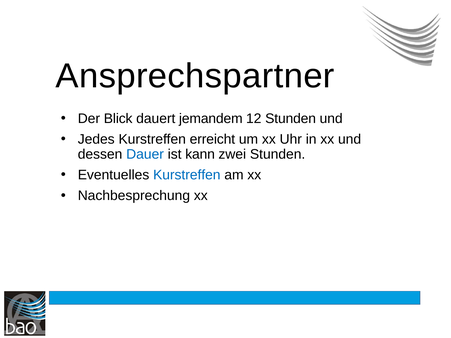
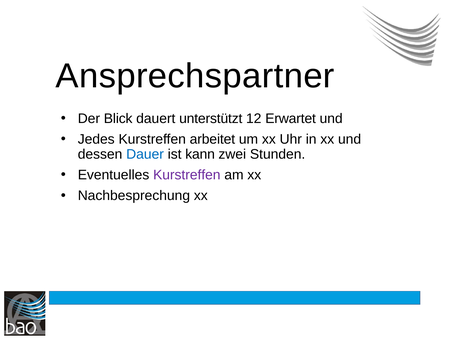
jemandem: jemandem -> unterstützt (211, 119)
12 Stunden: Stunden -> Erwartet (291, 119)
erreicht: erreicht -> arbeitet (212, 139)
Kurstreffen colour: blue -> purple (187, 175)
